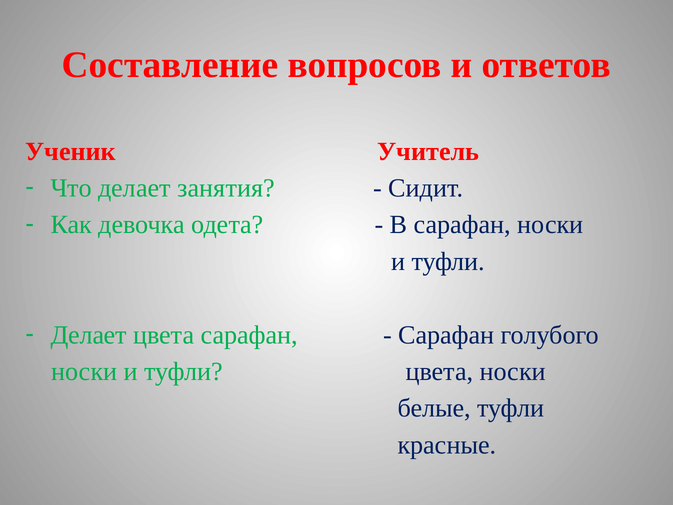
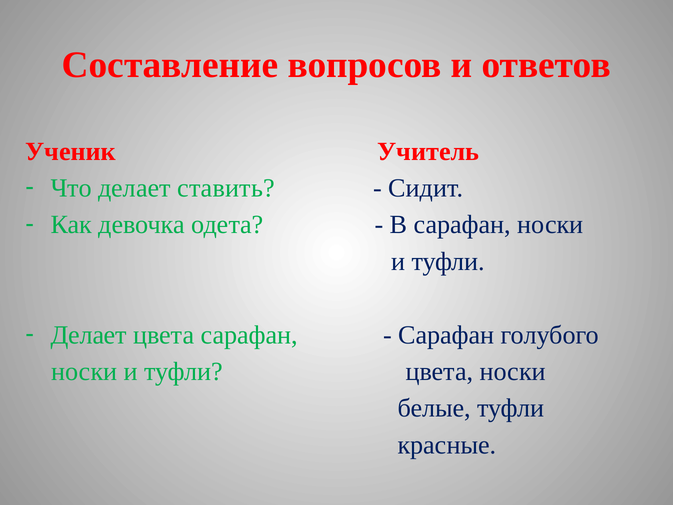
занятия: занятия -> ставить (226, 188)
